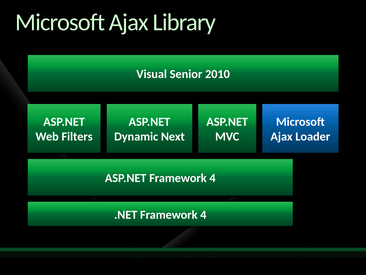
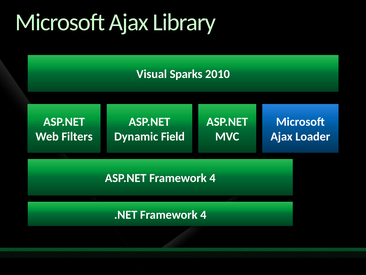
Senior: Senior -> Sparks (186, 74)
Next: Next -> Field (173, 136)
